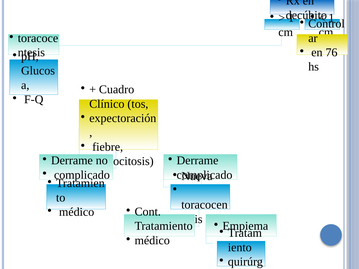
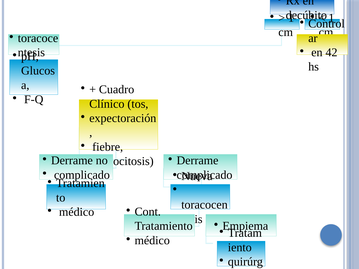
76: 76 -> 42 (331, 52)
